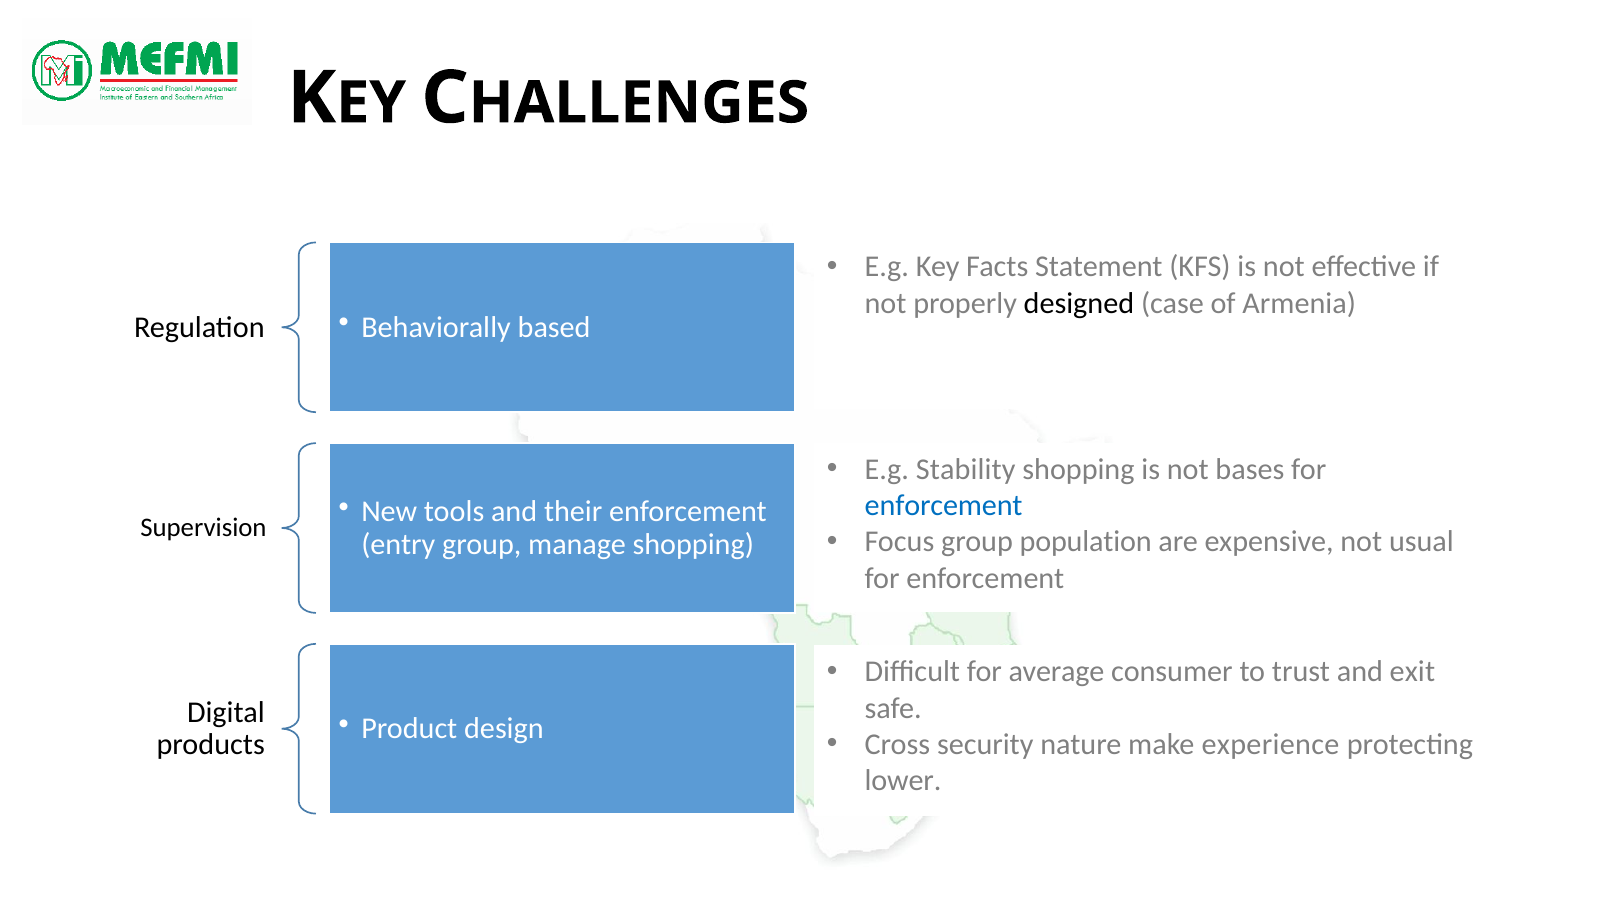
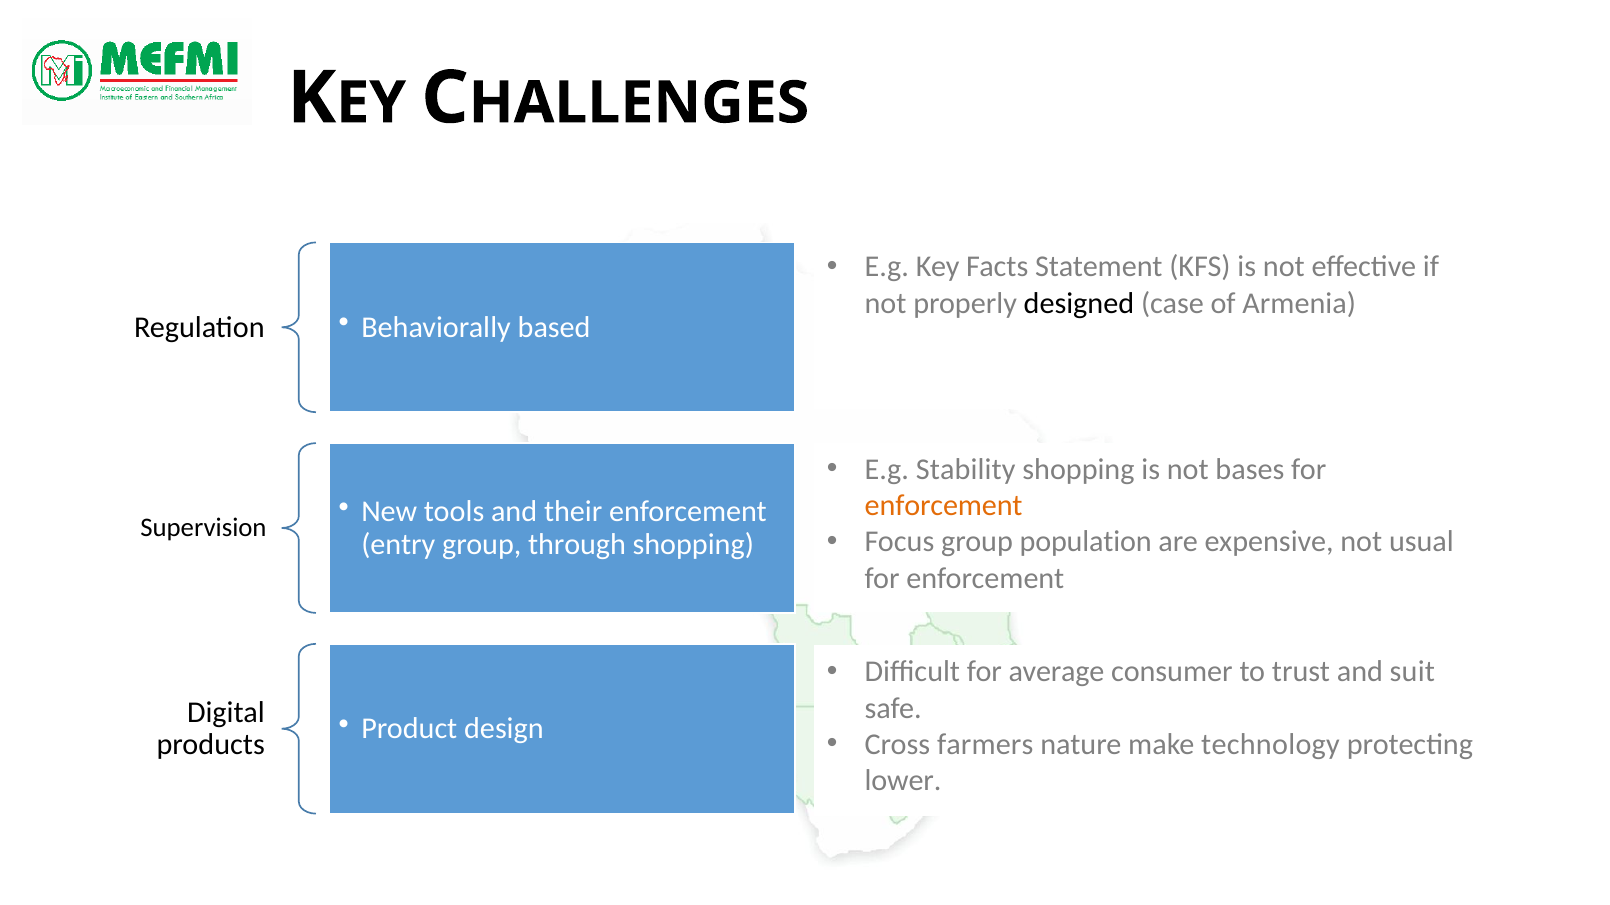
enforcement colour: blue -> orange (944, 506)
manage: manage -> through (577, 544)
exit: exit -> suit (1412, 672)
security: security -> farmers (985, 745)
experience: experience -> technology (1270, 745)
